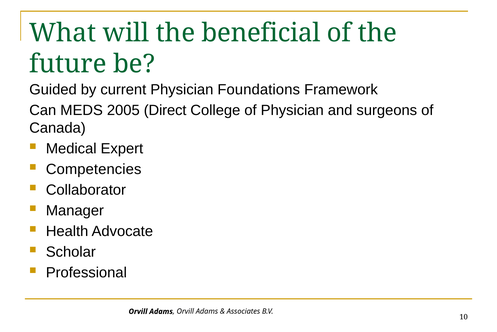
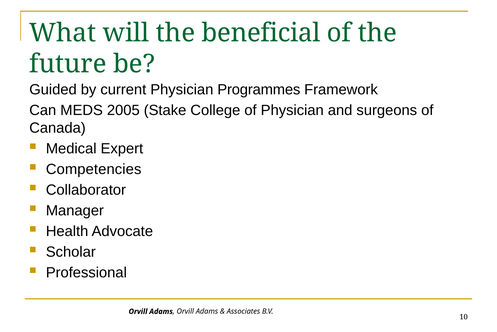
Foundations: Foundations -> Programmes (259, 89)
Direct: Direct -> Stake (165, 110)
